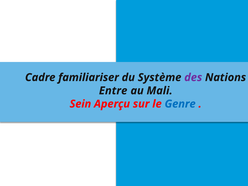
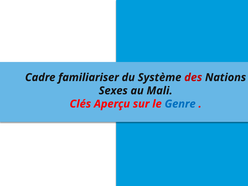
des colour: purple -> red (193, 77)
Entre: Entre -> Sexes (113, 91)
Sein: Sein -> Clés (80, 104)
